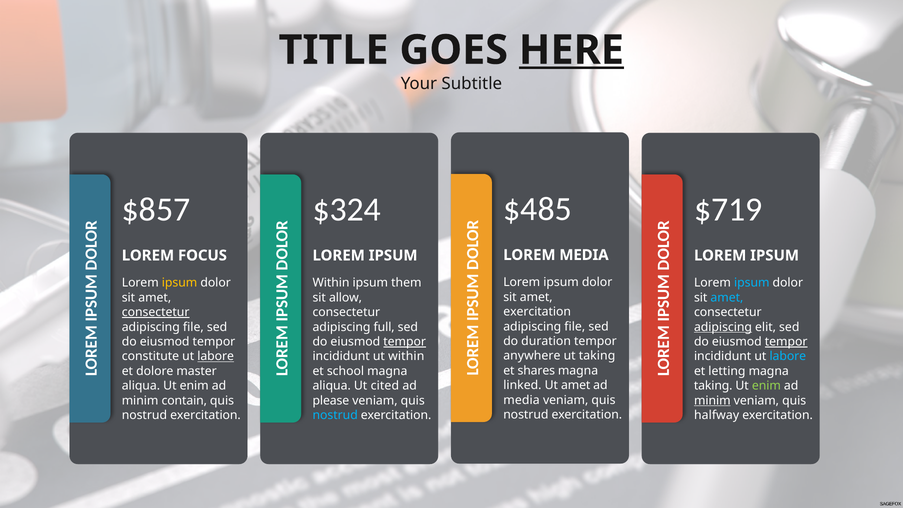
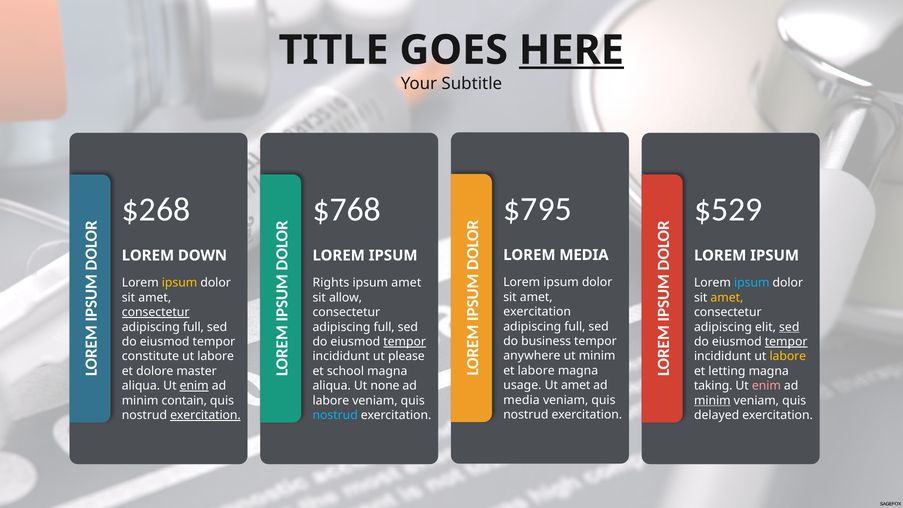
$485: $485 -> $795 (538, 209)
$857: $857 -> $268 (156, 209)
$324: $324 -> $768 (347, 209)
$719: $719 -> $529 (728, 209)
FOCUS: FOCUS -> DOWN (202, 255)
Within: Within -> Rights (331, 283)
ipsum them: them -> amet (406, 283)
amet colour: light blue -> yellow (727, 298)
file: file -> full (575, 326)
file: file -> full (193, 327)
adipiscing underline: present -> none (723, 327)
sed underline: none -> present (789, 327)
duration: duration -> business (546, 341)
ut taking: taking -> minim (597, 356)
labore underline: present -> none (216, 356)
ut within: within -> please (406, 356)
labore colour: light blue -> yellow (788, 356)
et shares: shares -> labore (536, 371)
linked: linked -> usage (522, 385)
enim underline: none -> present (194, 386)
cited: cited -> none (385, 386)
enim colour: light green -> pink (766, 386)
please: please -> labore (331, 400)
exercitation underline: none -> present (205, 415)
halfway: halfway -> delayed (717, 415)
